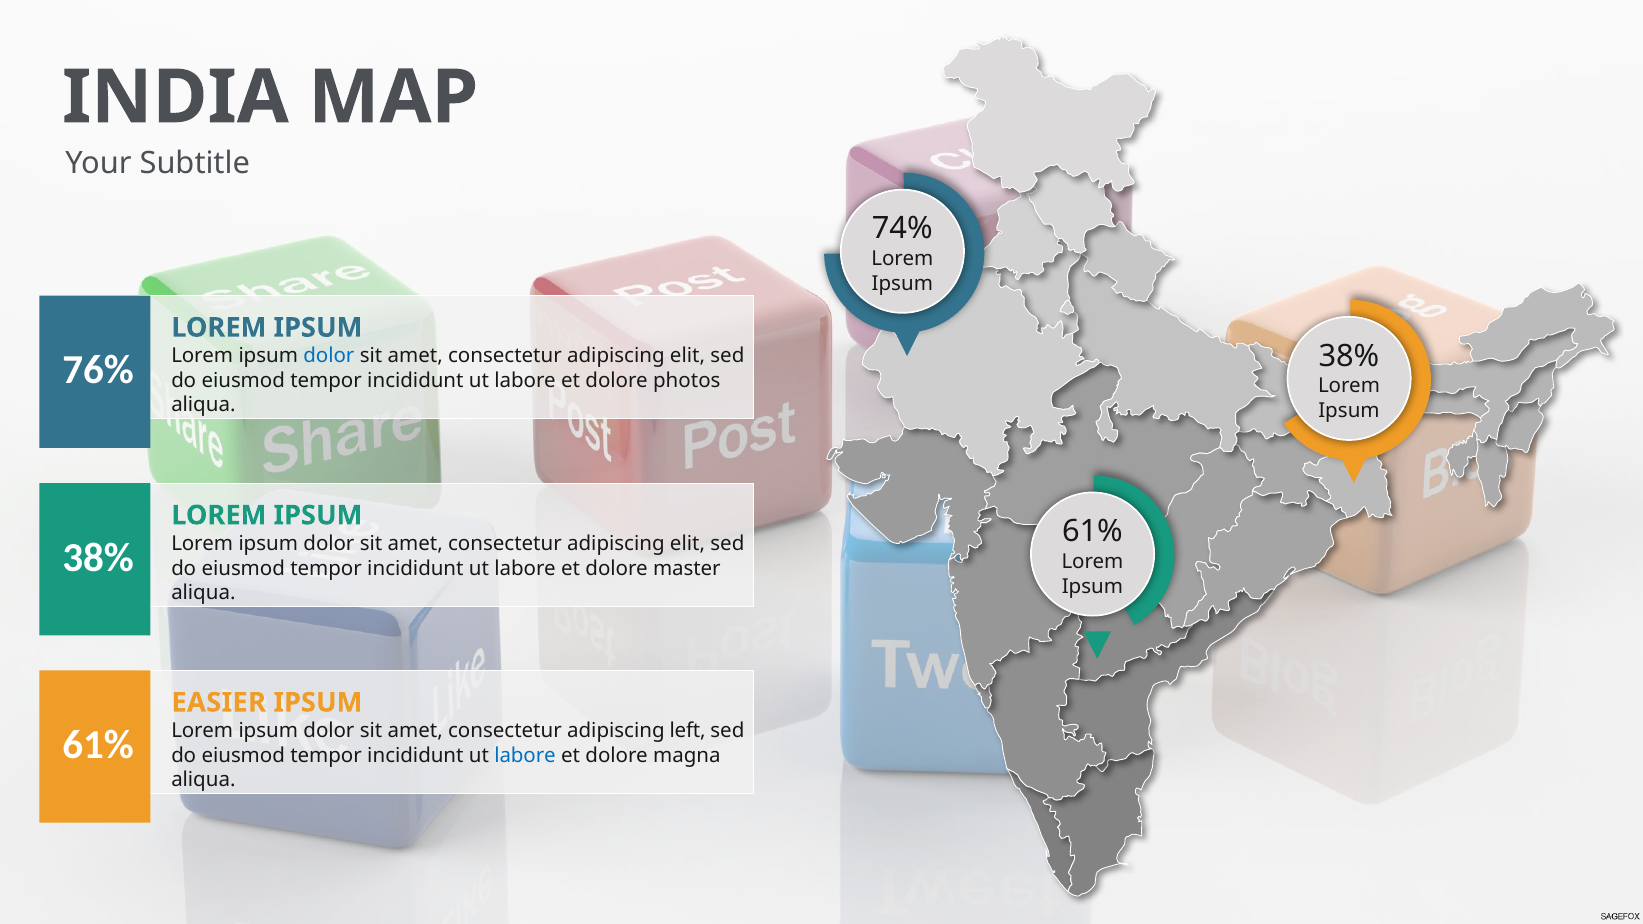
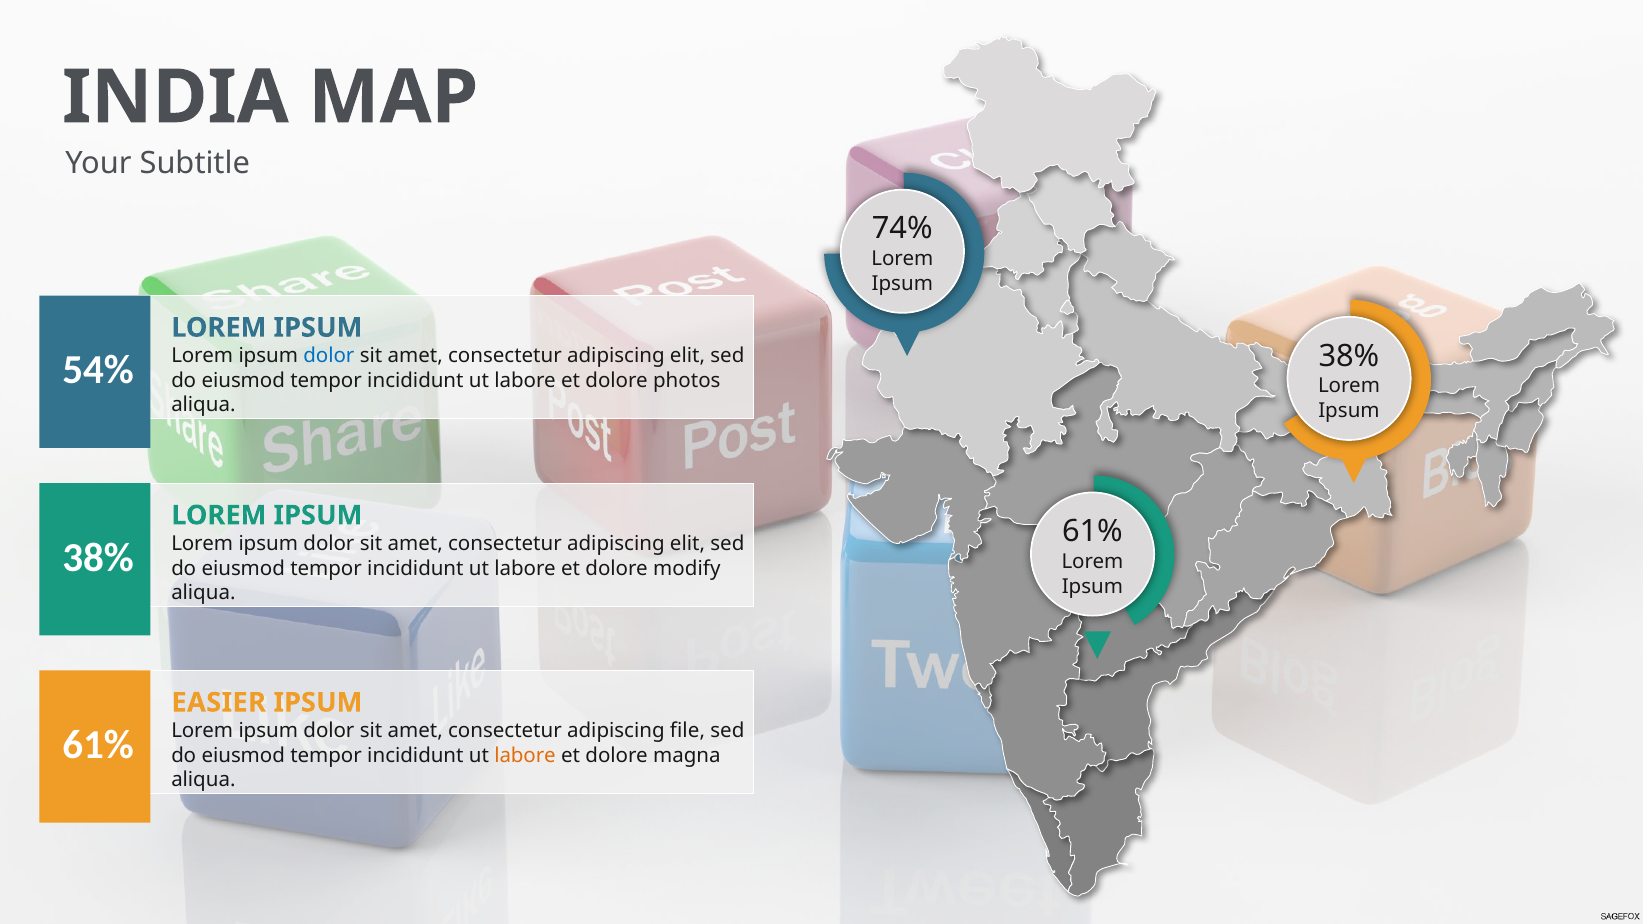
76%: 76% -> 54% (98, 370)
master: master -> modify (687, 568)
left: left -> file (687, 731)
labore colour: blue -> orange (525, 756)
